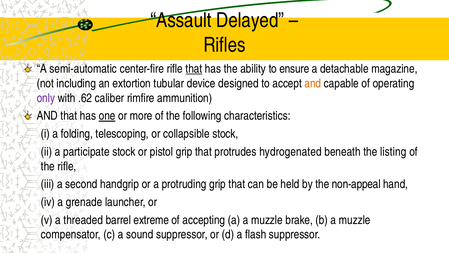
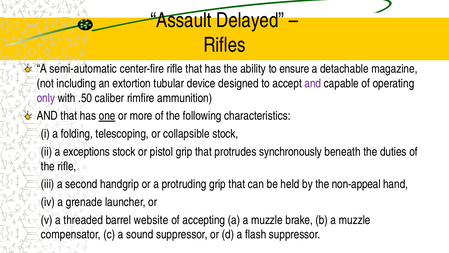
that underline: present -> none (194, 69)
and colour: orange -> purple (313, 83)
.62: .62 -> .50 (85, 98)
participate: participate -> exceptions (86, 151)
hydrogenated: hydrogenated -> synchronously (291, 151)
listing: listing -> duties (393, 151)
extreme: extreme -> website (151, 220)
